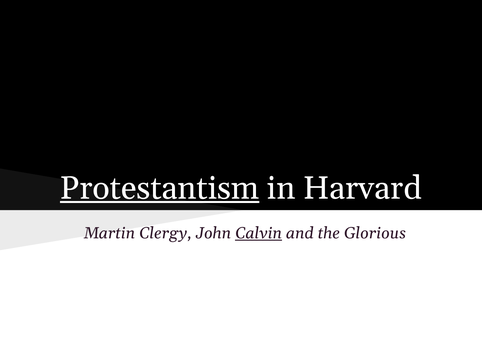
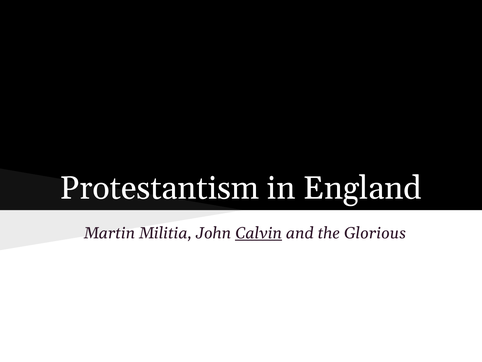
Protestantism underline: present -> none (160, 188)
Harvard: Harvard -> England (362, 188)
Clergy: Clergy -> Militia (165, 233)
